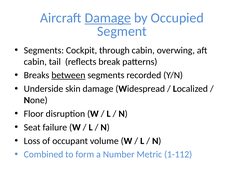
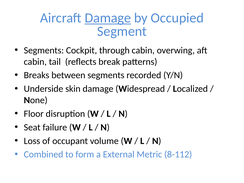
between underline: present -> none (68, 75)
Number: Number -> External (119, 154)
1-112: 1-112 -> 8-112 (178, 154)
